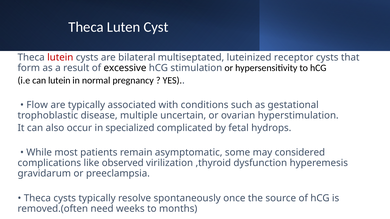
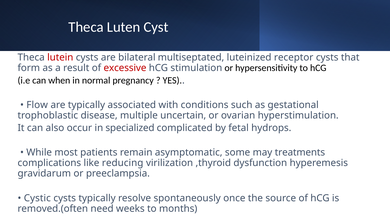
excessive colour: black -> red (125, 68)
can lutein: lutein -> when (59, 80)
considered: considered -> treatments (300, 153)
observed: observed -> reducing (123, 163)
Theca: Theca -> Cystic (37, 199)
